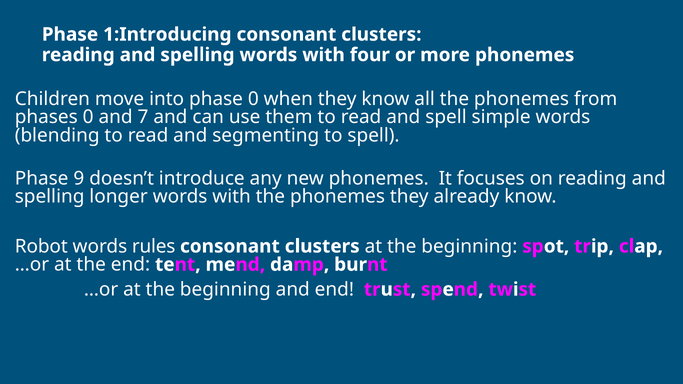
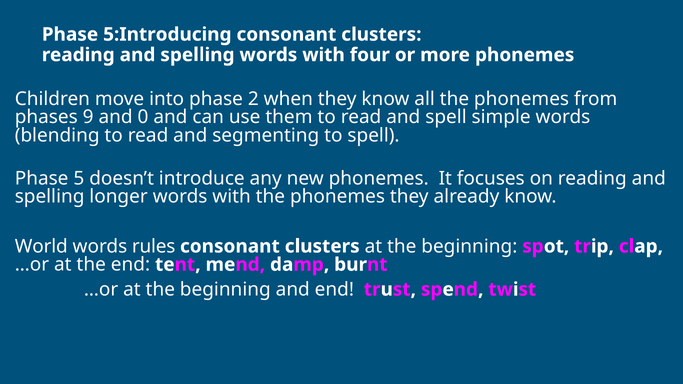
1:Introducing: 1:Introducing -> 5:Introducing (167, 34)
phase 0: 0 -> 2 (253, 99)
phases 0: 0 -> 9 (88, 117)
7: 7 -> 0 (143, 117)
9: 9 -> 5 (79, 178)
Robot: Robot -> World (41, 246)
